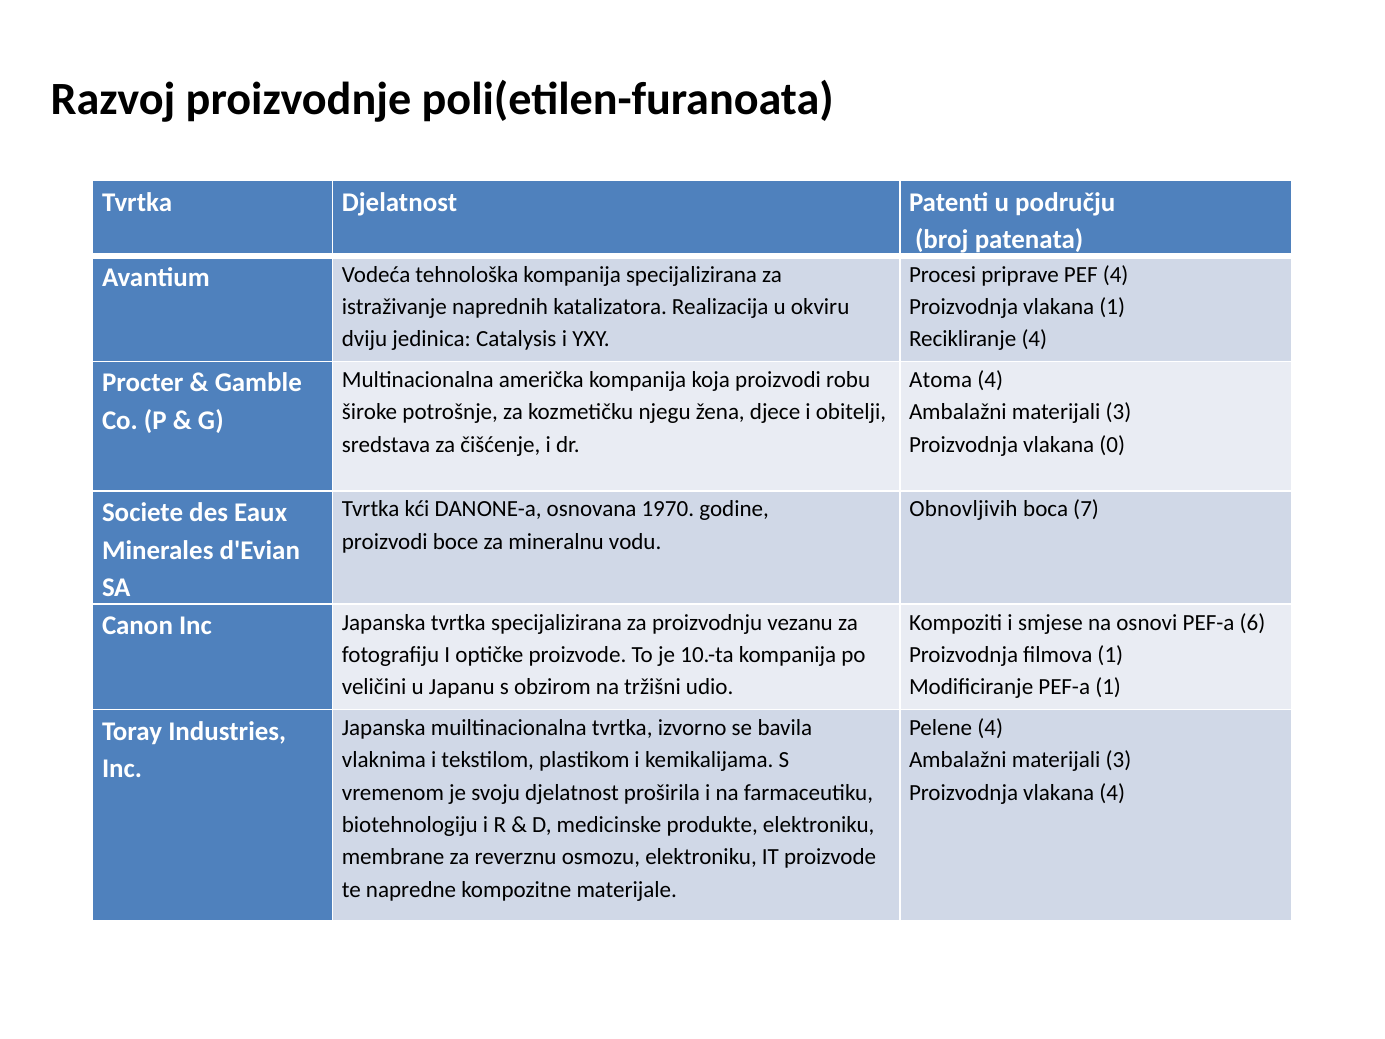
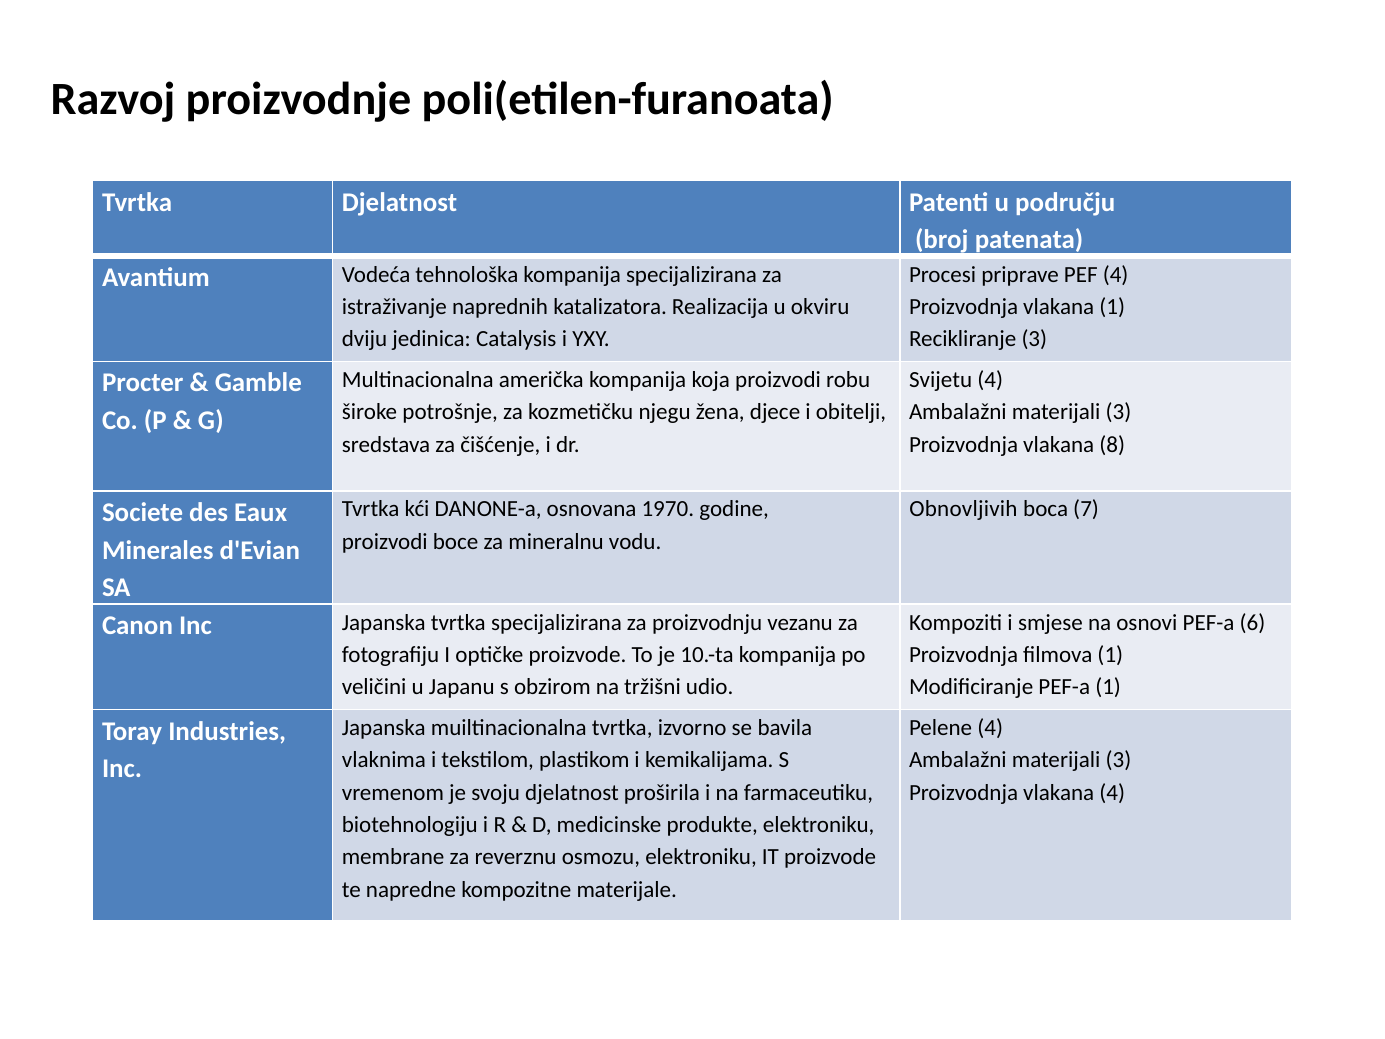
Recikliranje 4: 4 -> 3 (1034, 339)
Atoma: Atoma -> Svijetu (941, 380)
0: 0 -> 8 (1112, 445)
